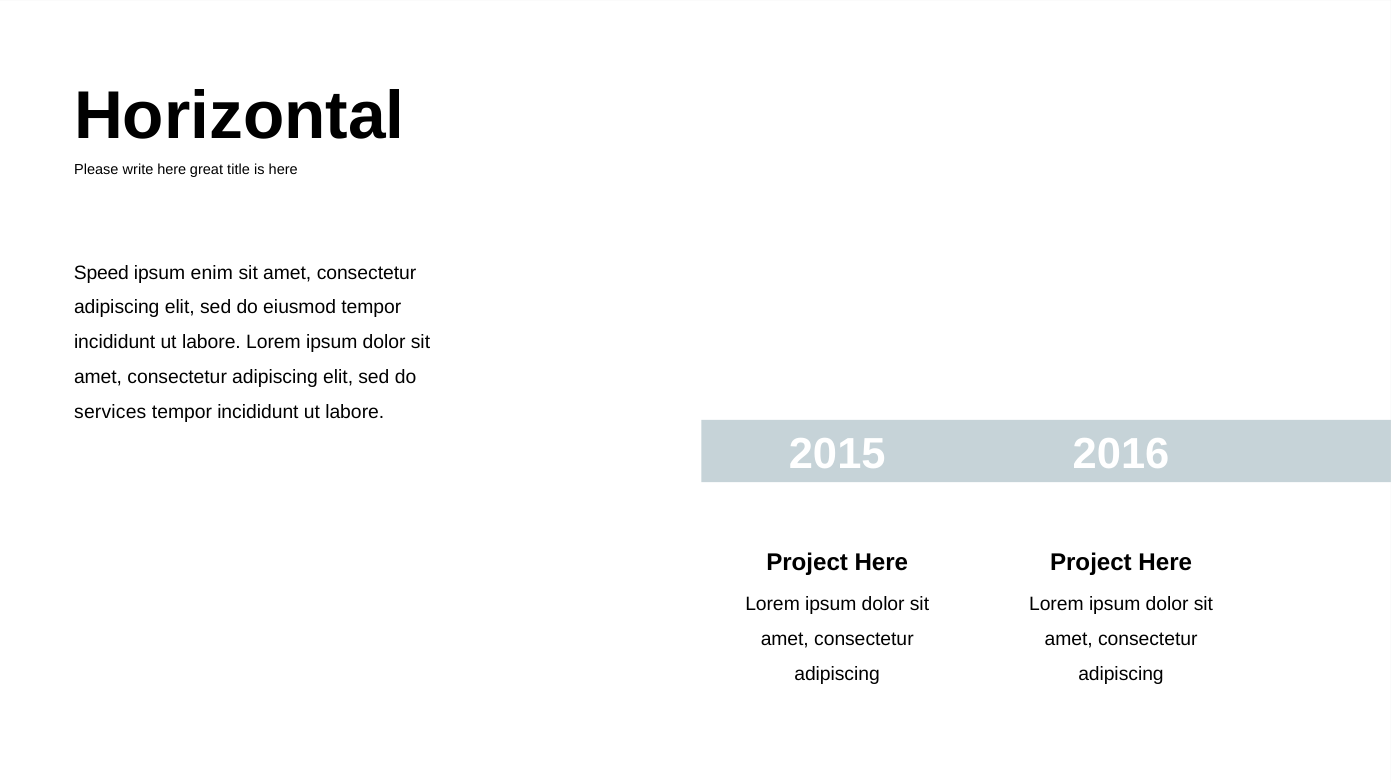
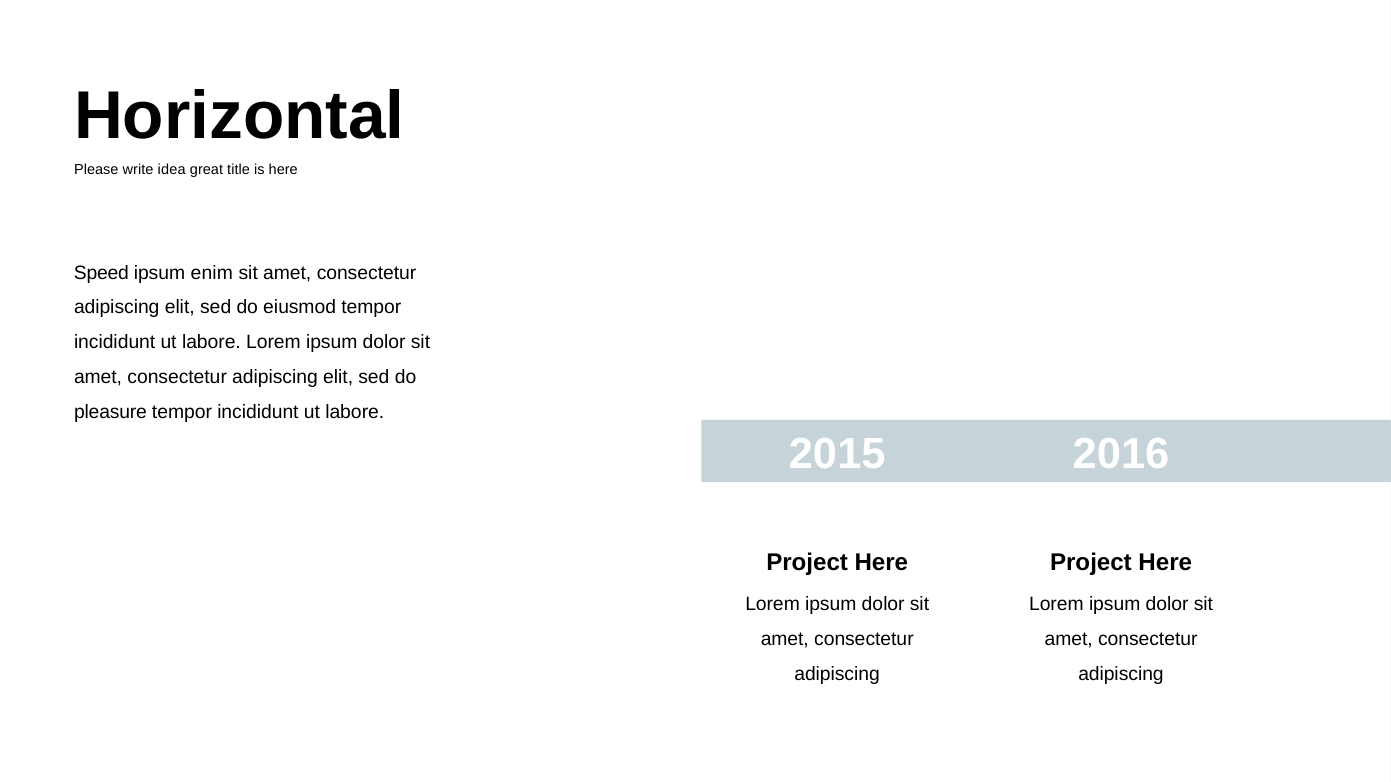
write here: here -> idea (172, 170)
services: services -> pleasure (110, 412)
